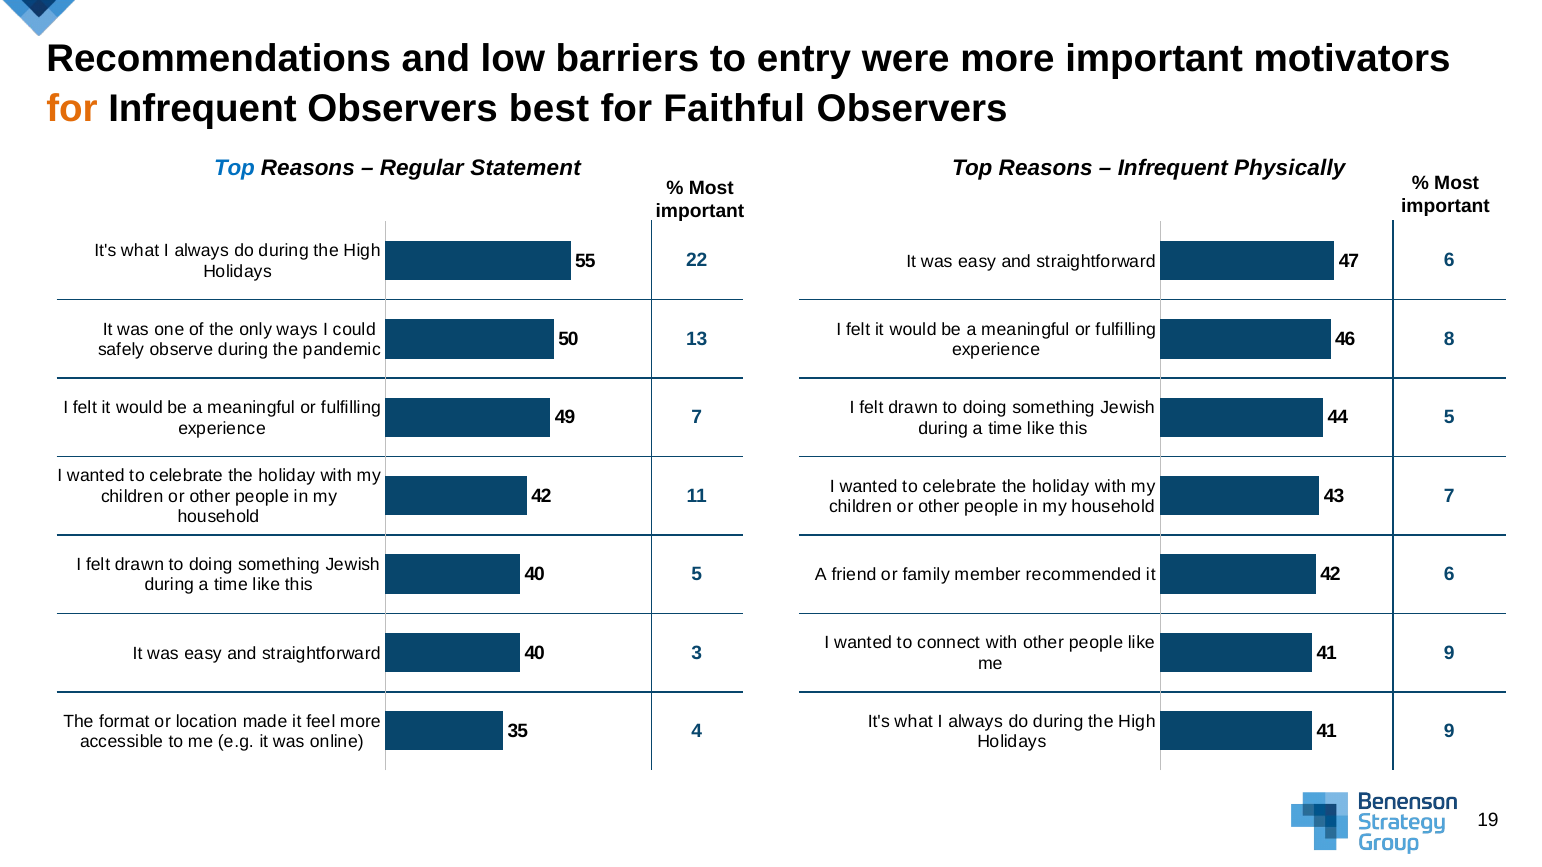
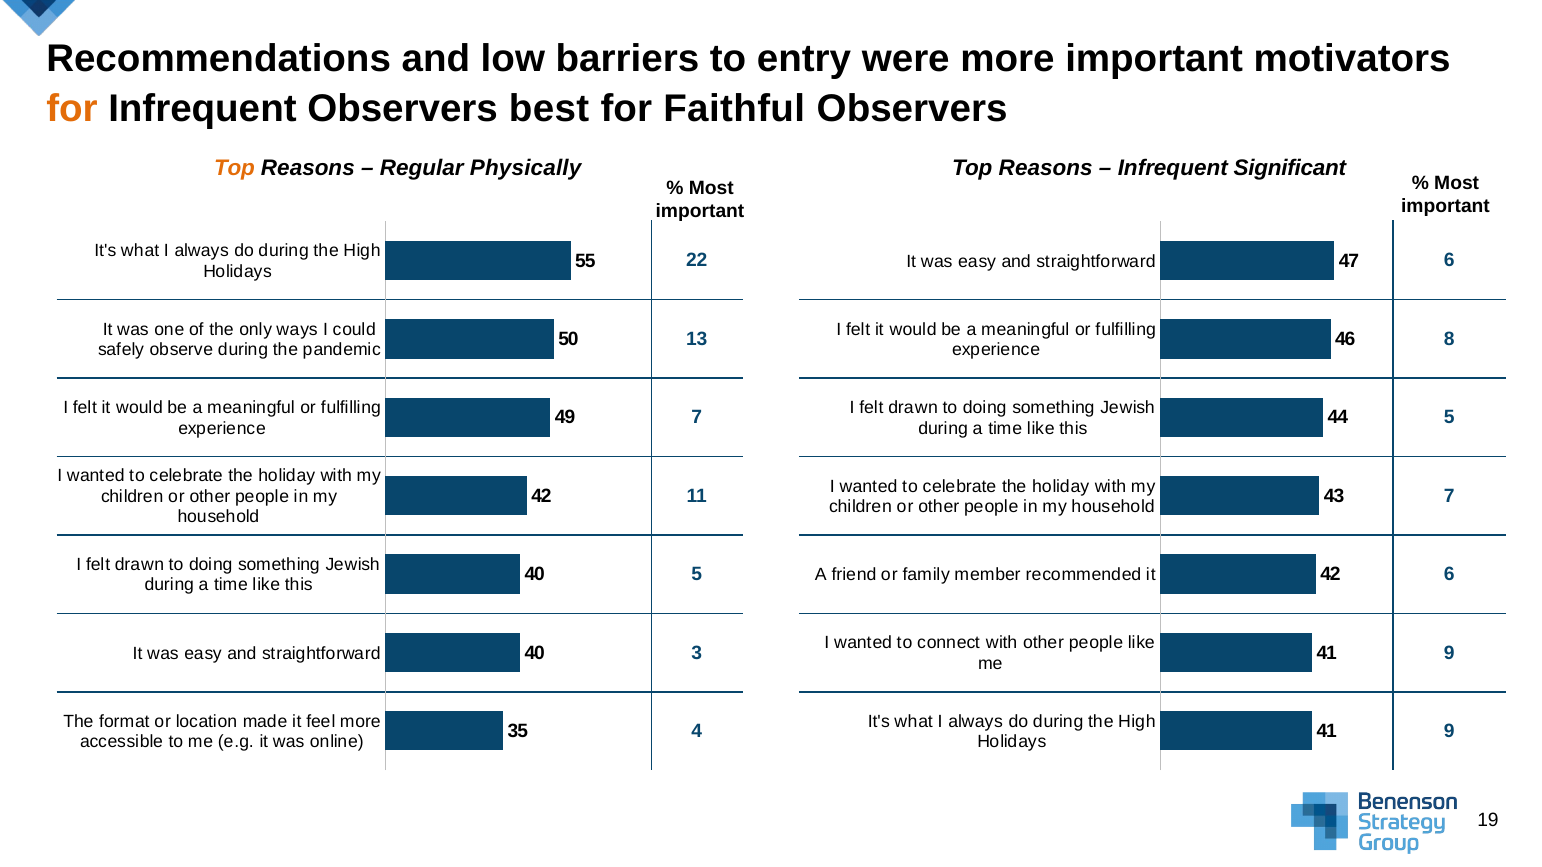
Top colour: blue -> orange (235, 168)
Statement: Statement -> Physically (526, 168)
Physically: Physically -> Significant (1290, 168)
